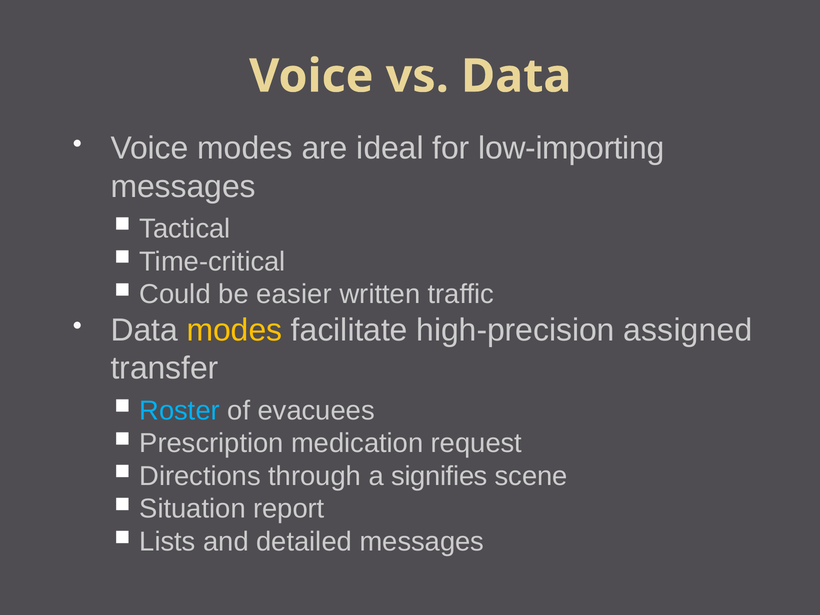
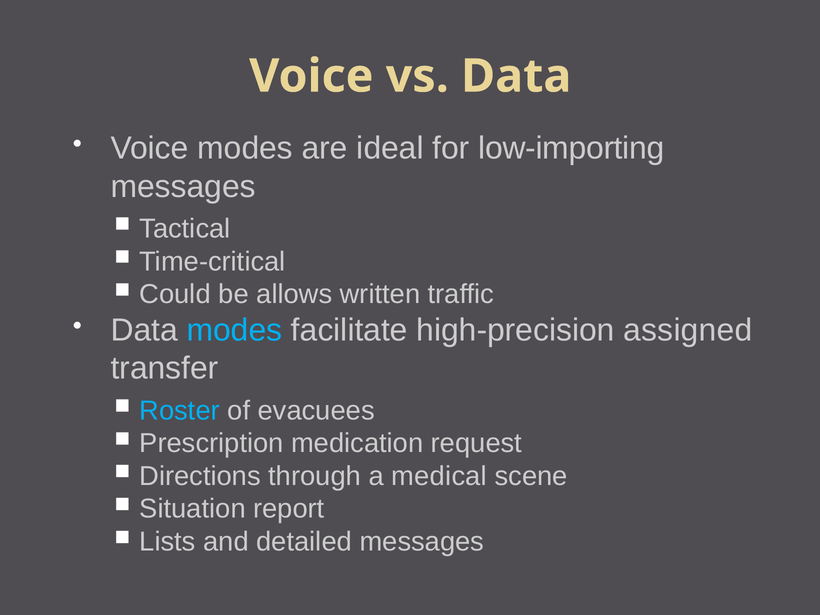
easier: easier -> allows (294, 294)
modes colour: yellow -> light blue (234, 330)
signifies: signifies -> medical (439, 476)
